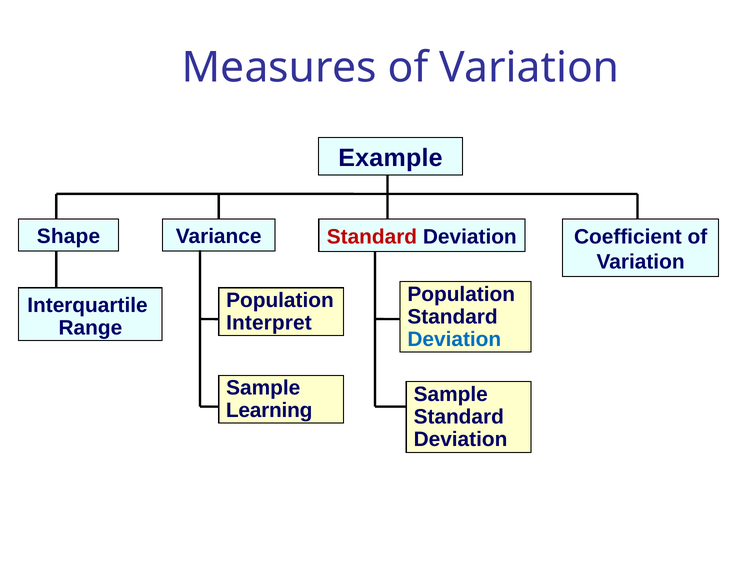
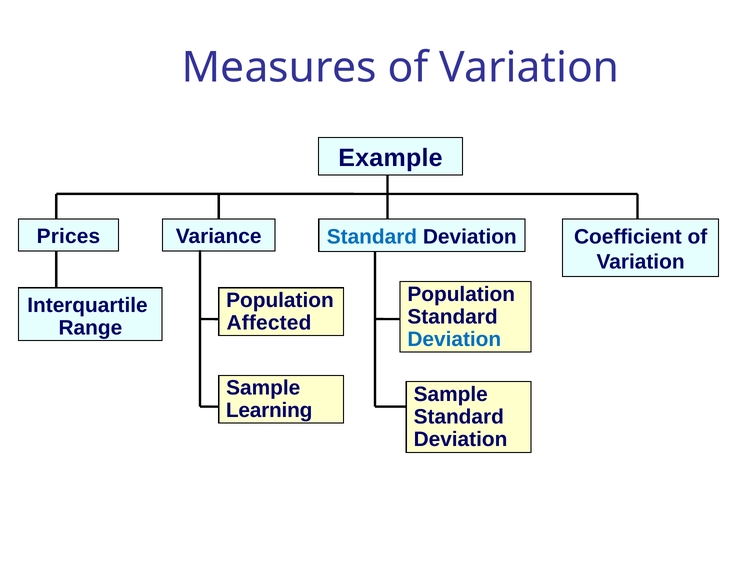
Shape: Shape -> Prices (68, 236)
Standard colour: red -> blue (372, 236)
Interpret: Interpret -> Affected (269, 323)
